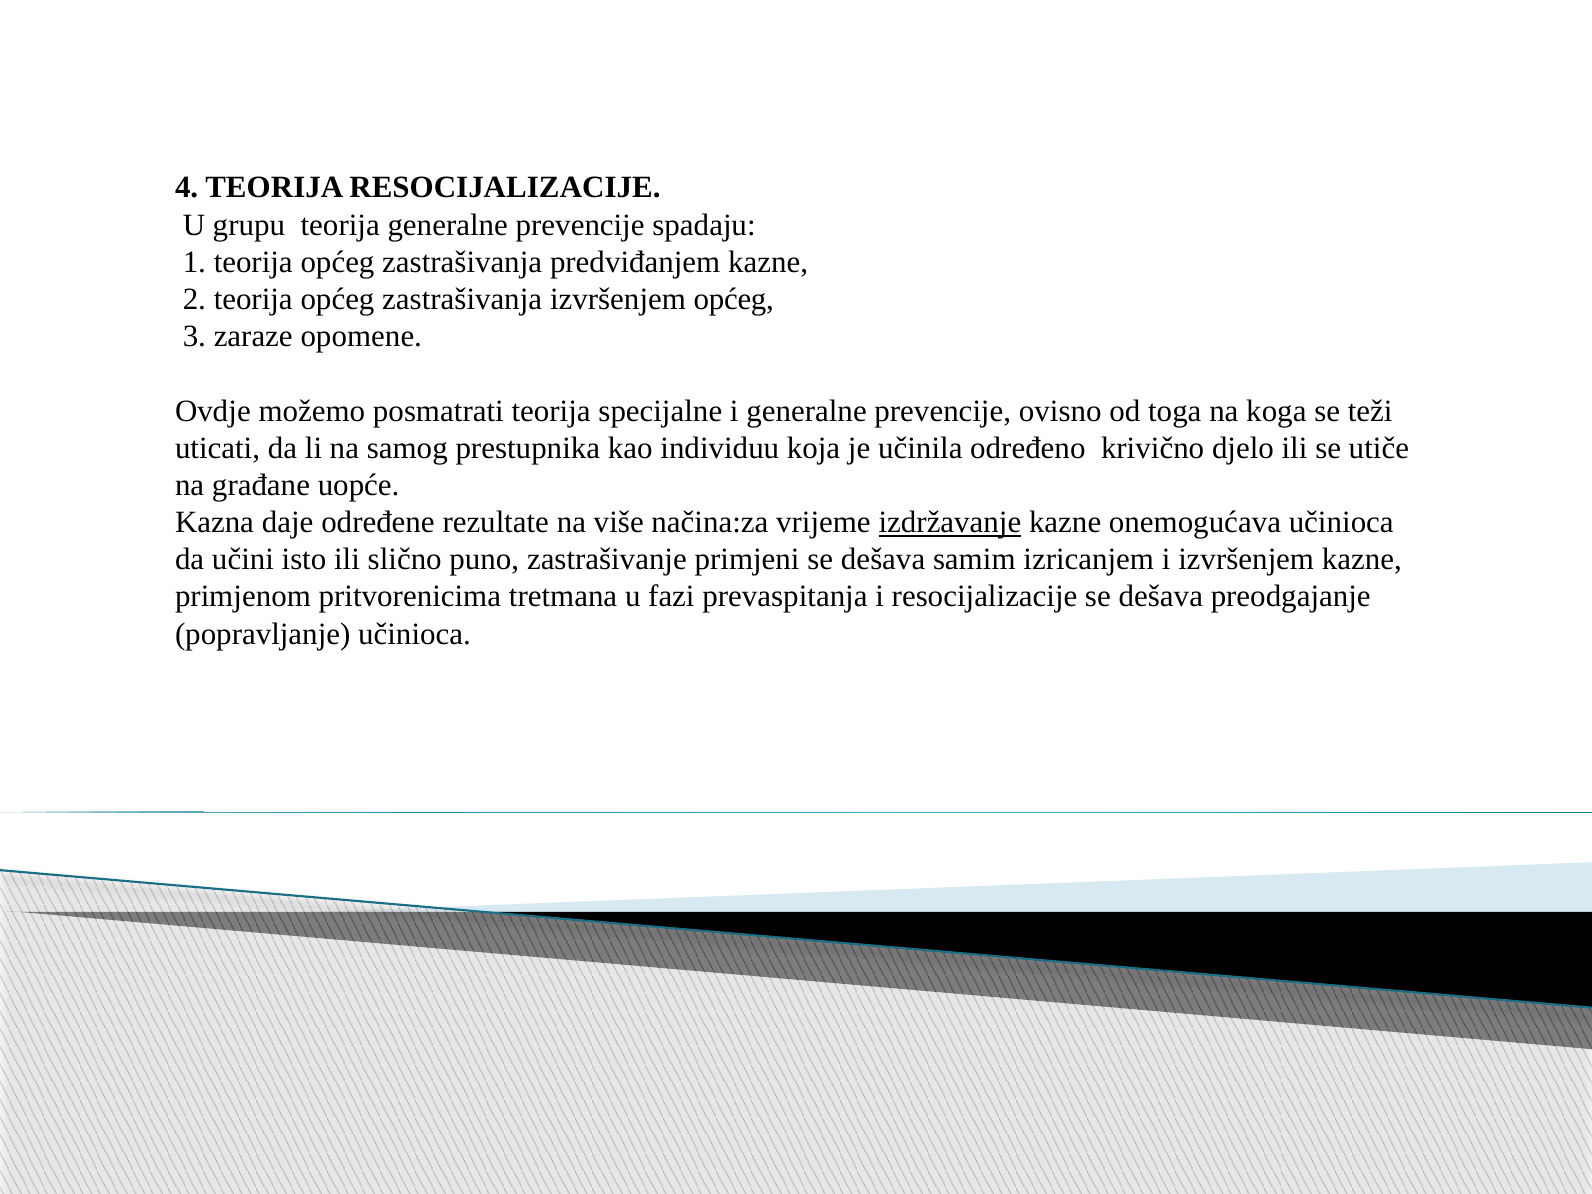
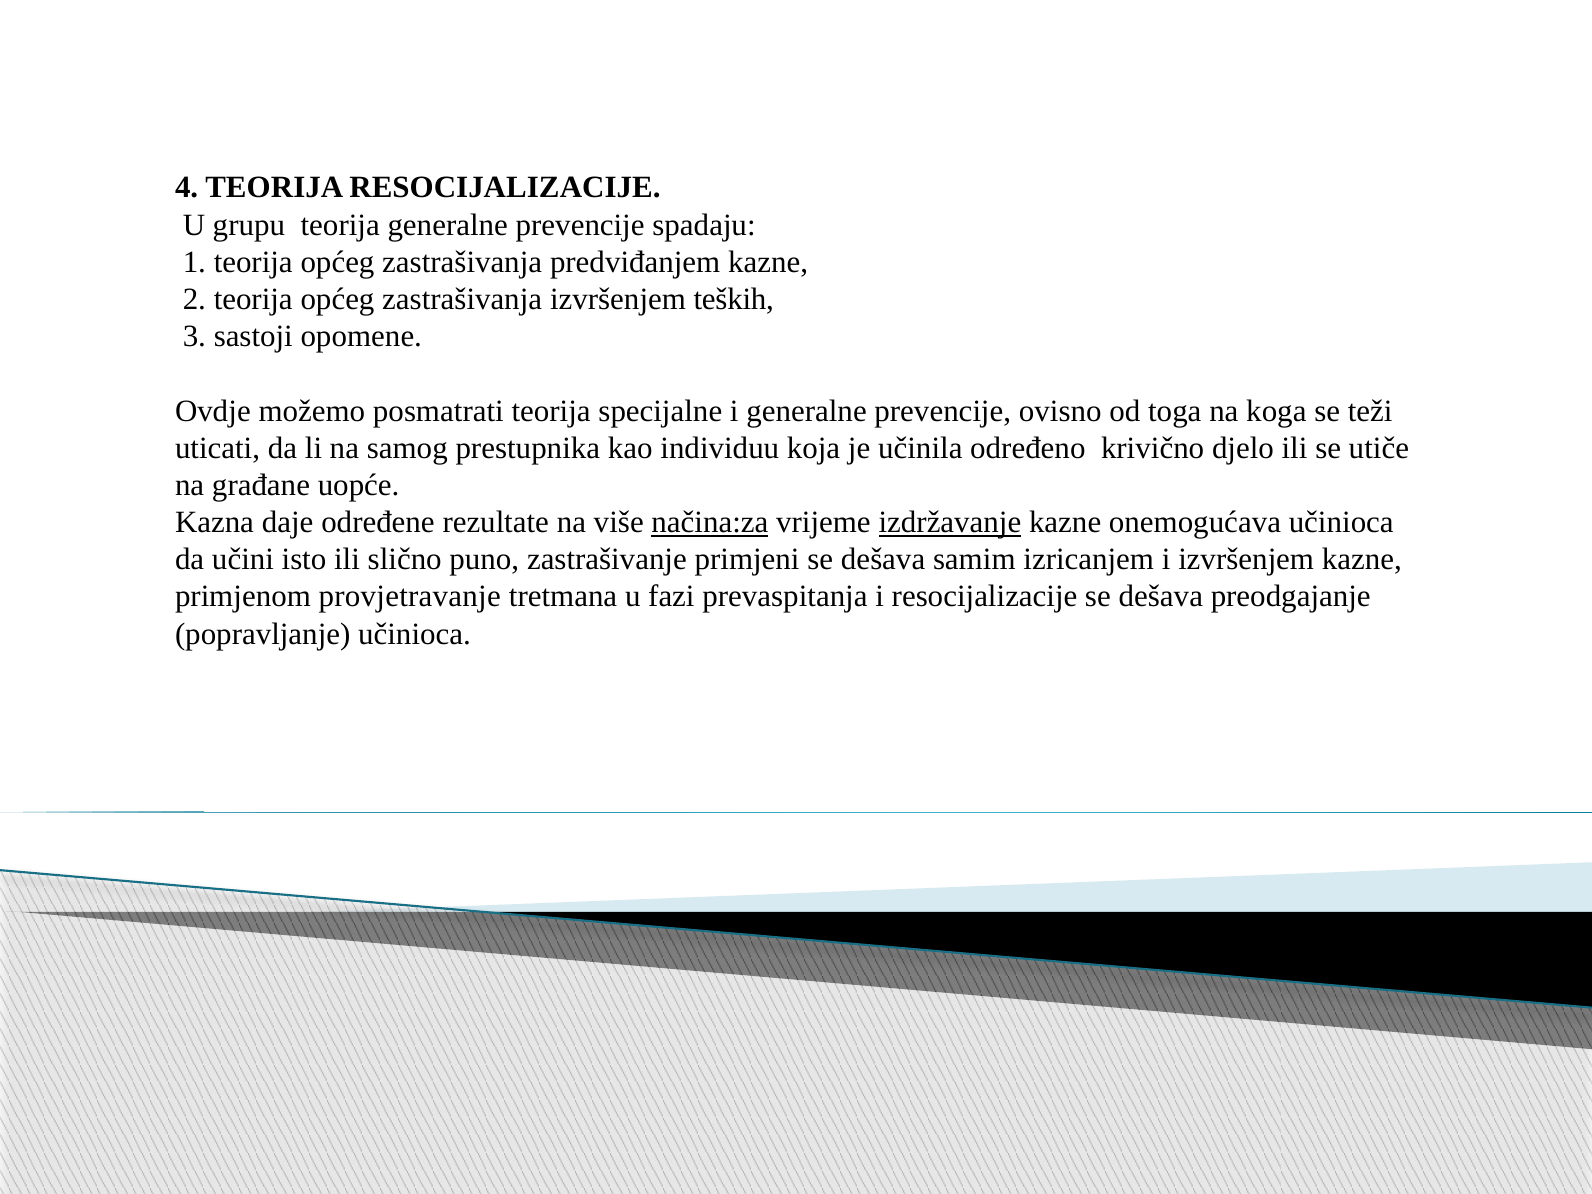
izvršenjem općeg: općeg -> teških (734, 299)
zaraze: zaraze -> sastoji (253, 336)
načina:za underline: none -> present (710, 522)
pritvorenicima: pritvorenicima -> provjetravanje (410, 597)
